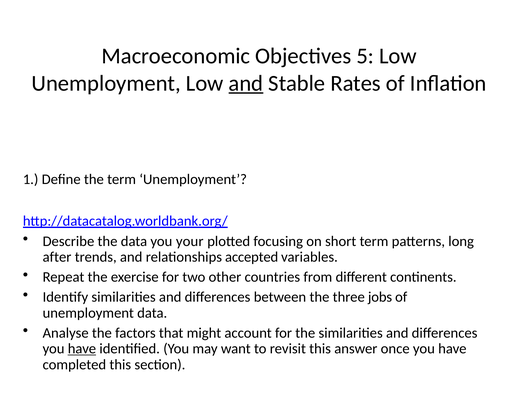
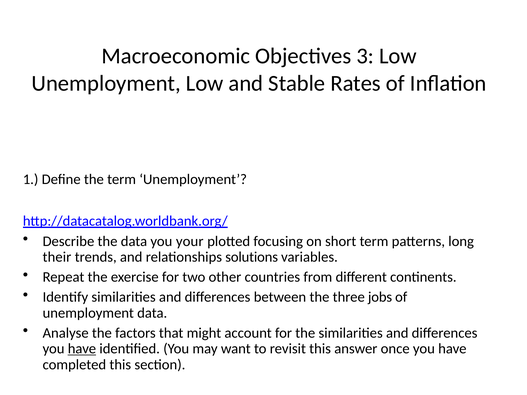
5: 5 -> 3 (365, 56)
and underline: present -> none (246, 83)
after: after -> their (57, 257)
accepted: accepted -> solutions (252, 257)
